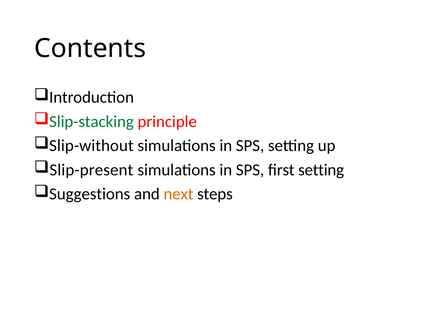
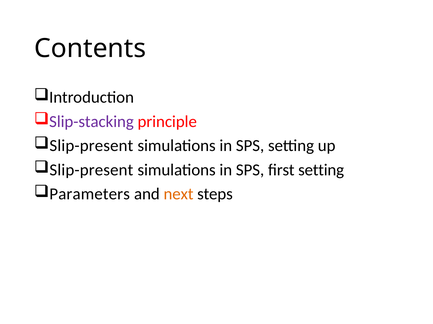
Slip-stacking colour: green -> purple (91, 122)
Slip-without: Slip-without -> Slip-present (91, 146)
Suggestions: Suggestions -> Parameters (90, 194)
